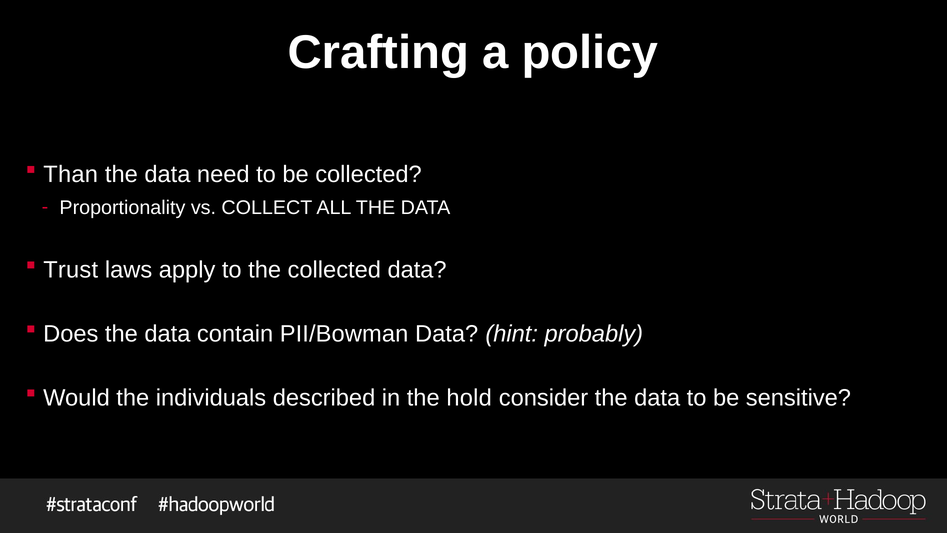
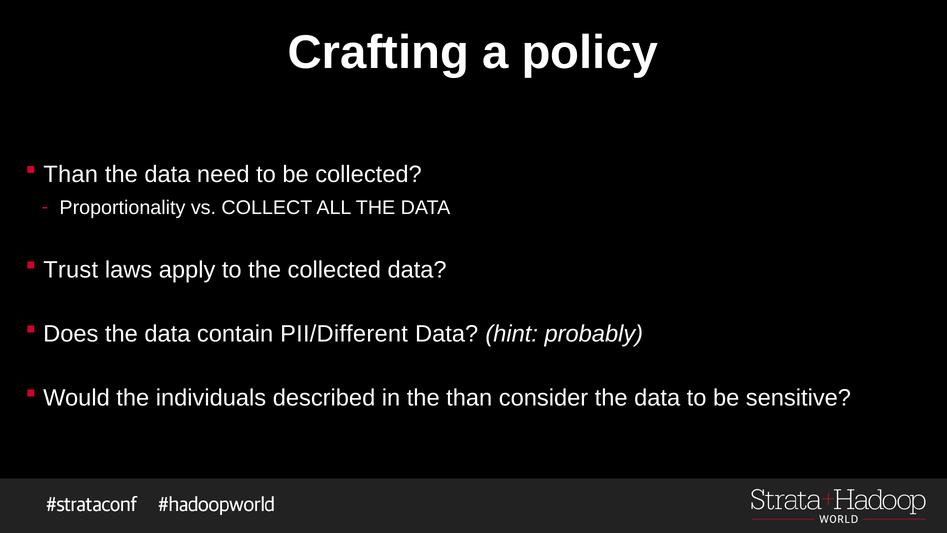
PII/Bowman: PII/Bowman -> PII/Different (344, 334)
the hold: hold -> than (469, 397)
